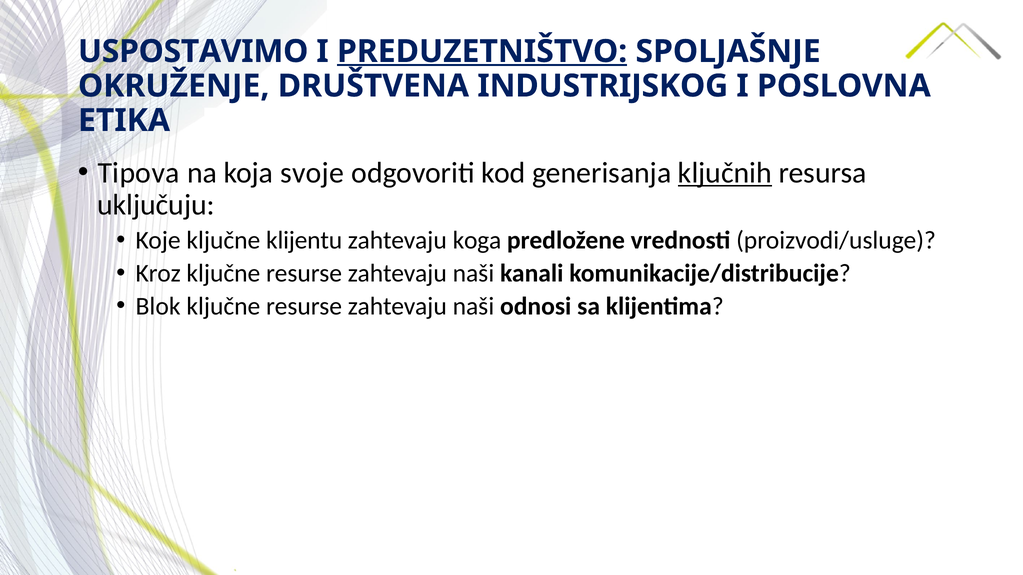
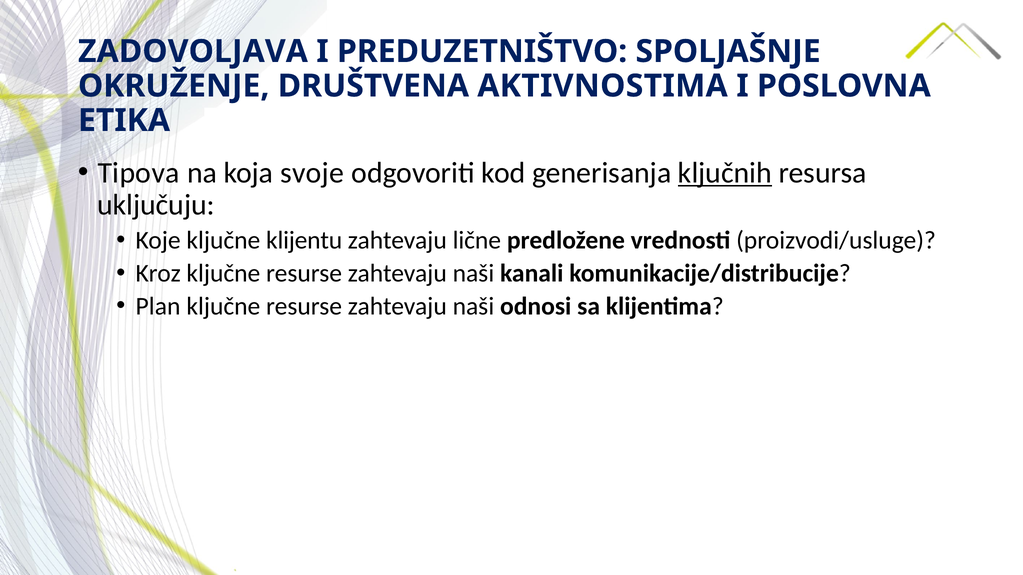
USPOSTAVIMO: USPOSTAVIMO -> ZADOVOLJAVA (193, 51)
PREDUZETNIŠTVO underline: present -> none (482, 51)
INDUSTRIJSKOG: INDUSTRIJSKOG -> AKTIVNOSTIMA (603, 86)
koga: koga -> lične (477, 240)
Blok: Blok -> Plan (158, 306)
